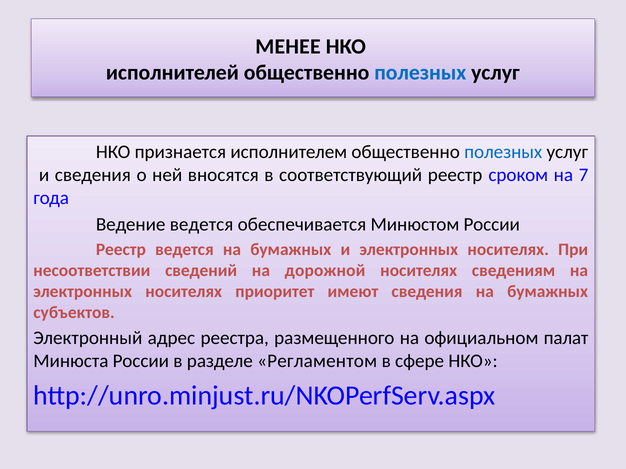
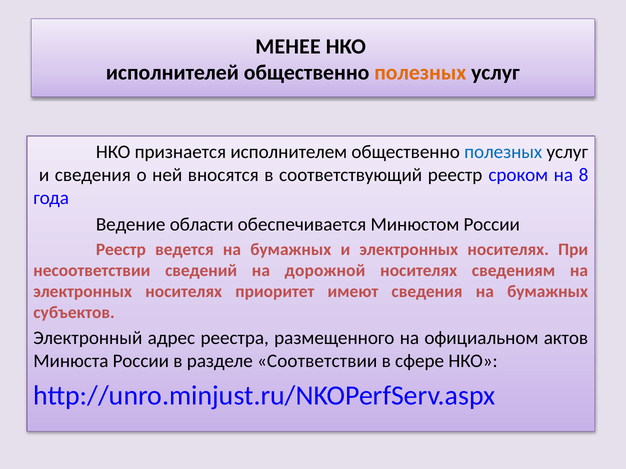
полезных colour: blue -> orange (420, 72)
7: 7 -> 8 (583, 175)
Ведение ведется: ведется -> области (202, 225)
палат: палат -> актов (566, 338)
Регламентом: Регламентом -> Соответствии (317, 361)
